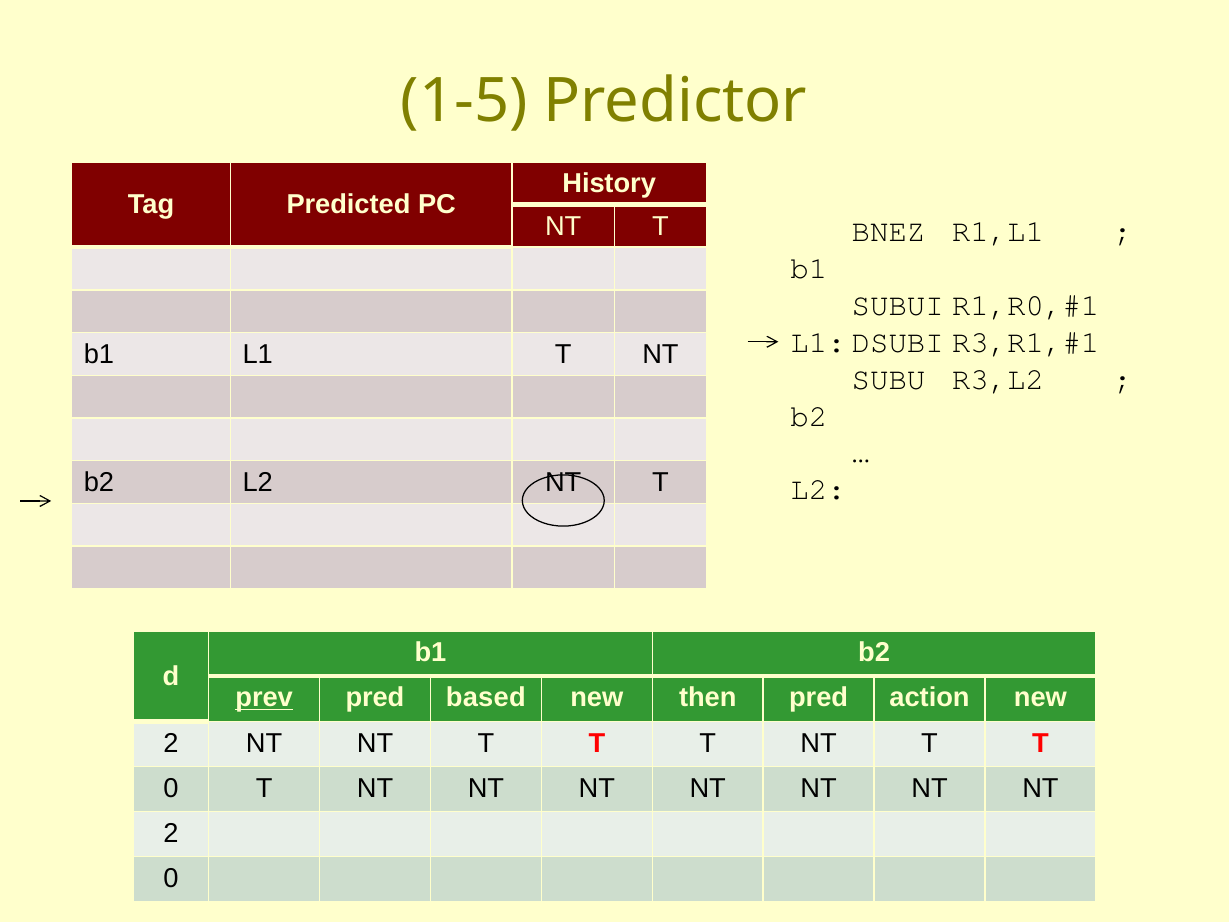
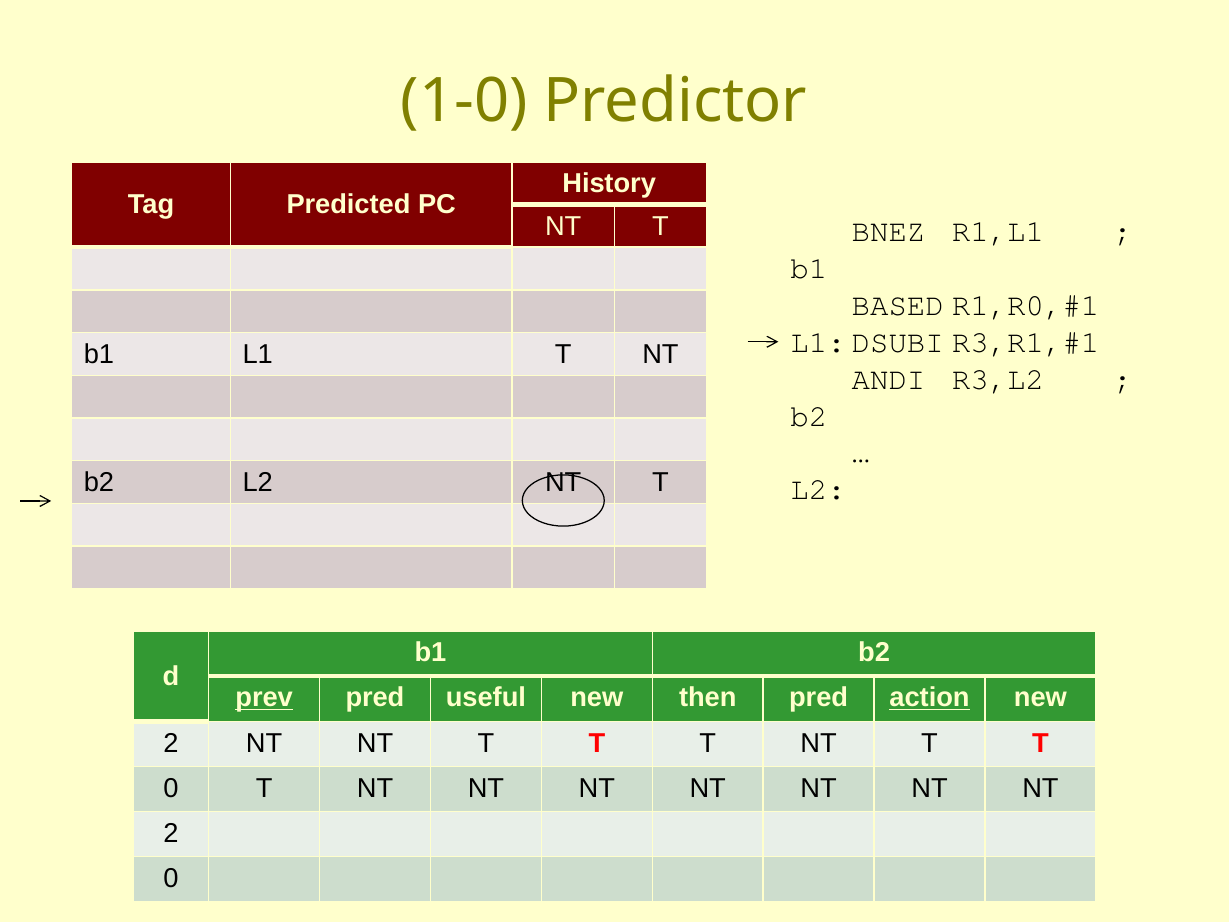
1-5: 1-5 -> 1-0 (464, 102)
SUBUI: SUBUI -> BASED (898, 305)
SUBU: SUBU -> ANDI (889, 379)
based: based -> useful (486, 698)
action underline: none -> present (930, 698)
